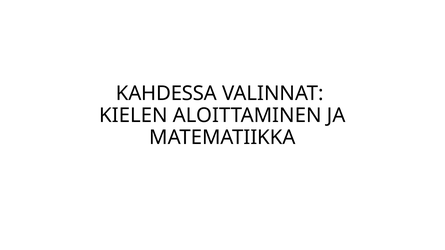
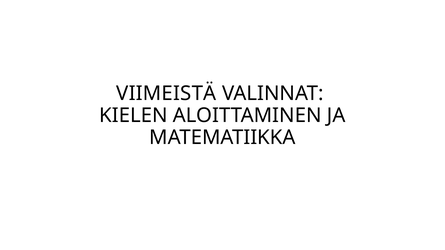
KAHDESSA: KAHDESSA -> VIIMEISTÄ (166, 94)
